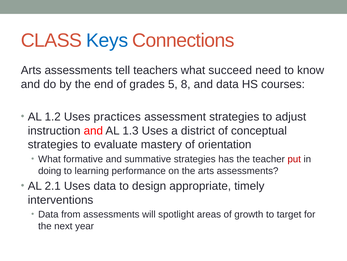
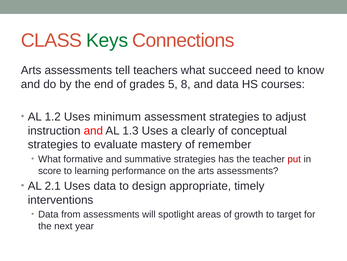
Keys colour: blue -> green (107, 40)
practices: practices -> minimum (117, 116)
district: district -> clearly (198, 130)
orientation: orientation -> remember (225, 144)
doing: doing -> score (50, 170)
